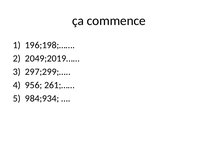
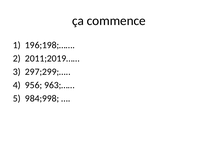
2049;2019……: 2049;2019…… -> 2011;2019…… (52, 58)
261;……: 261;…… -> 963;…… (59, 85)
984;934: 984;934 -> 984;998 (42, 99)
